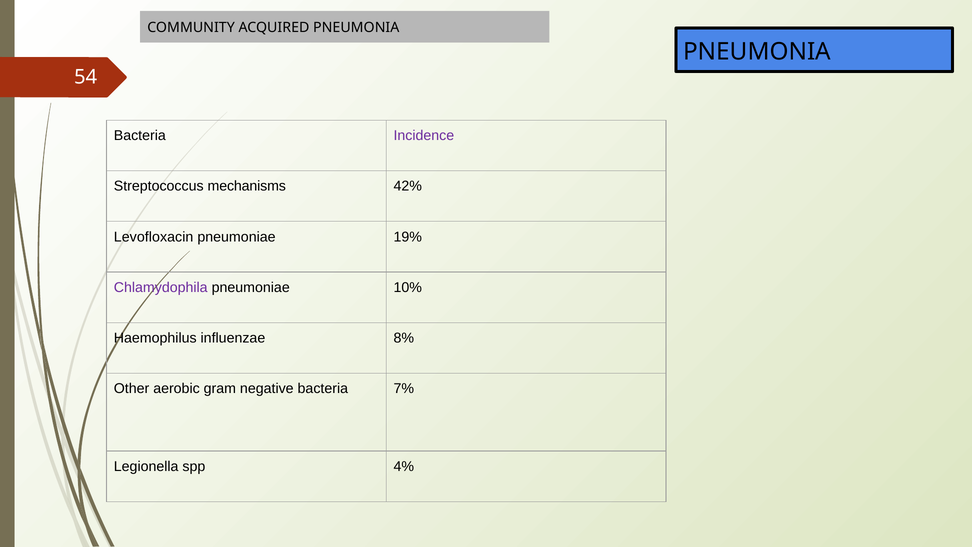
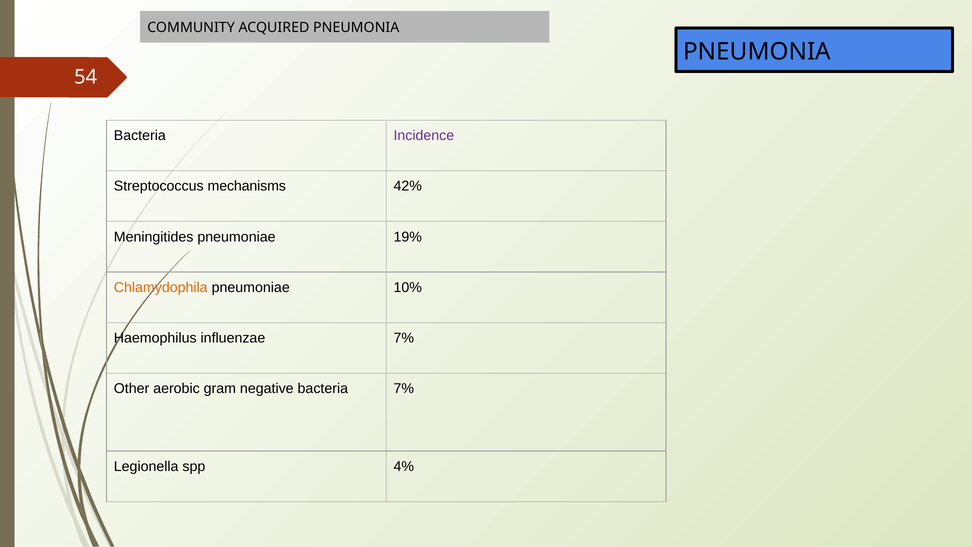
Levofloxacin: Levofloxacin -> Meningitides (154, 237)
Chlamydophila colour: purple -> orange (161, 287)
influenzae 8%: 8% -> 7% (404, 338)
